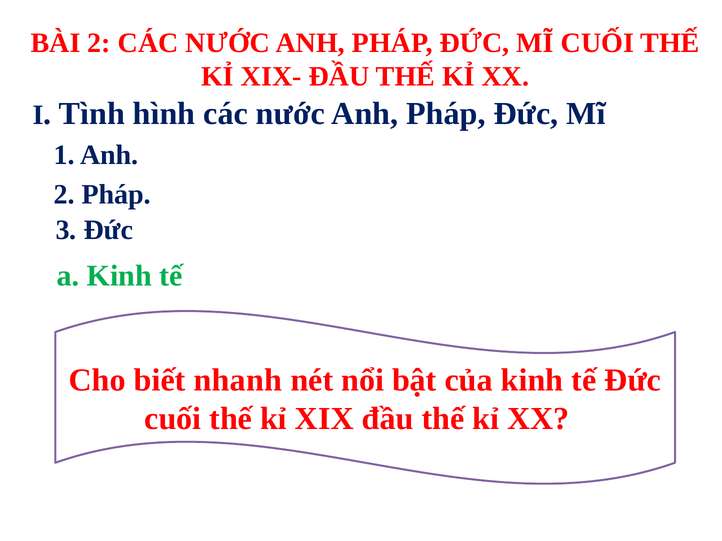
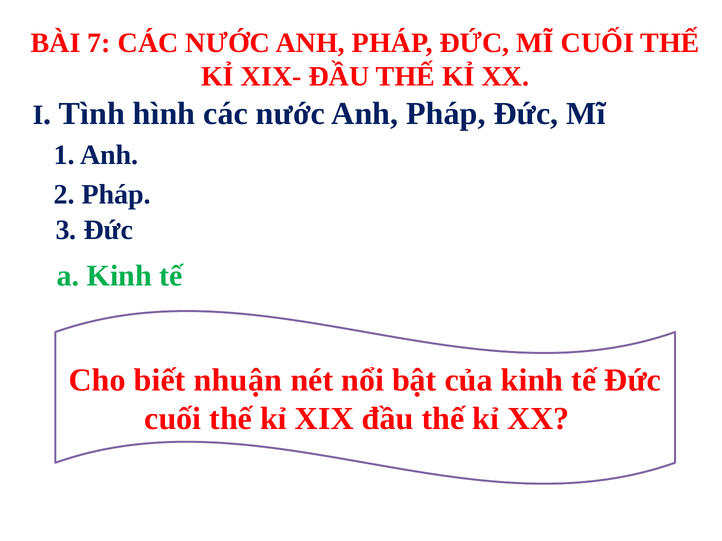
BÀI 2: 2 -> 7 (99, 43)
nhanh: nhanh -> nhuận (238, 381)
